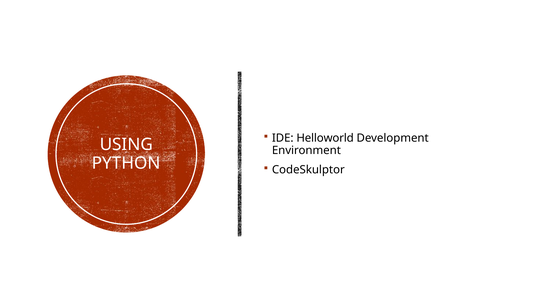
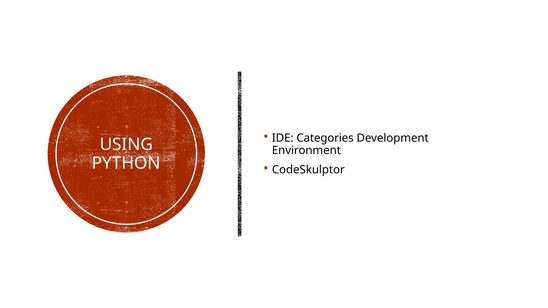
Helloworld: Helloworld -> Categories (325, 138)
